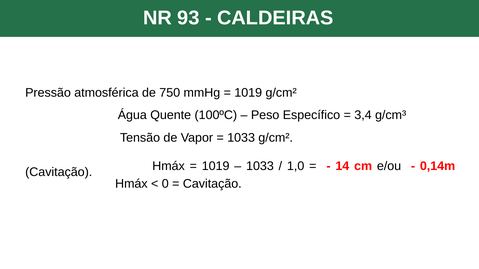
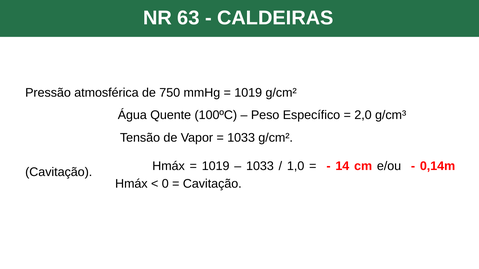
93: 93 -> 63 (188, 18)
3,4: 3,4 -> 2,0 (363, 115)
